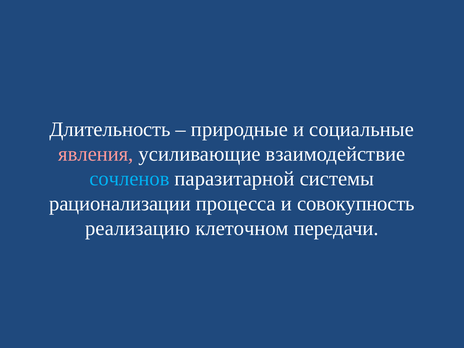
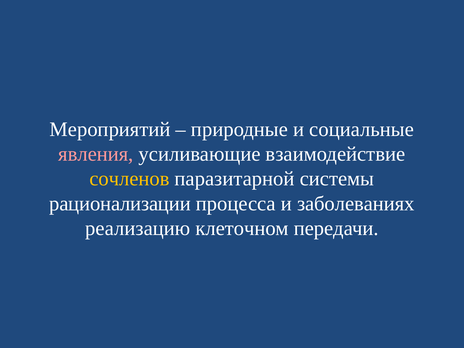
Длительность: Длительность -> Мероприятий (110, 129)
сочленов colour: light blue -> yellow (130, 179)
совокупность: совокупность -> заболеваниях (356, 204)
